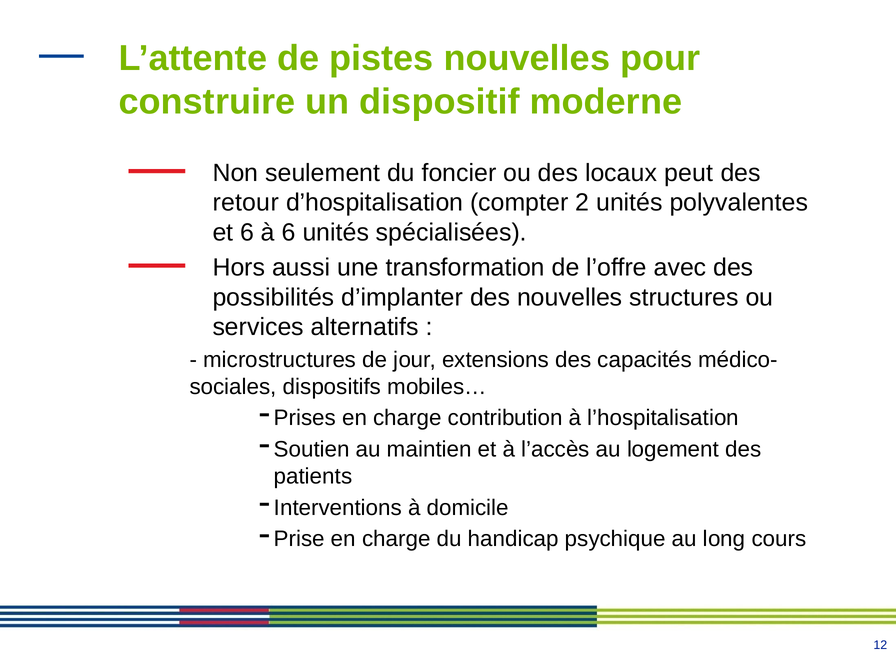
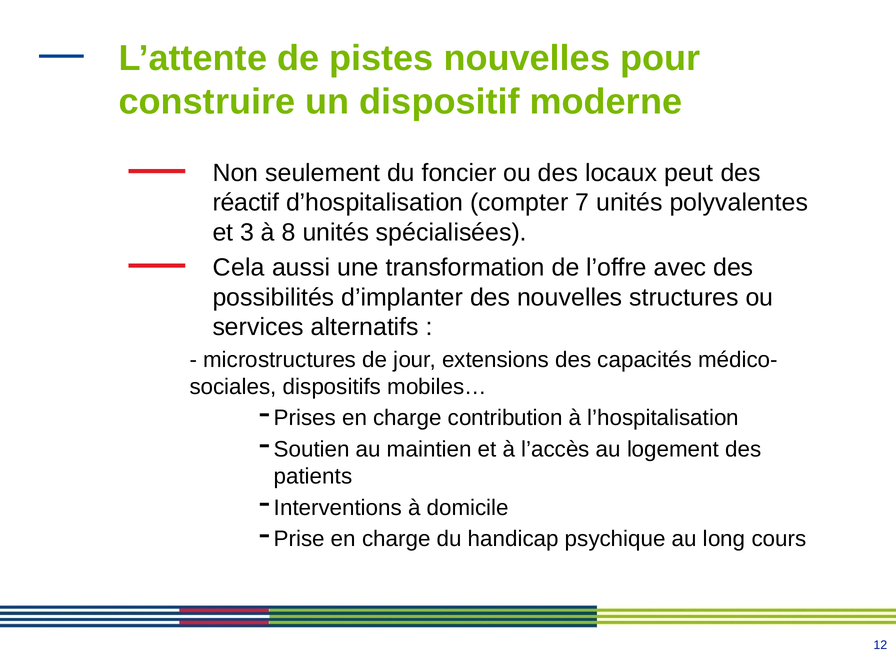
retour: retour -> réactif (246, 203)
2: 2 -> 7 (582, 203)
et 6: 6 -> 3 (247, 233)
à 6: 6 -> 8 (289, 233)
Hors: Hors -> Cela (239, 267)
